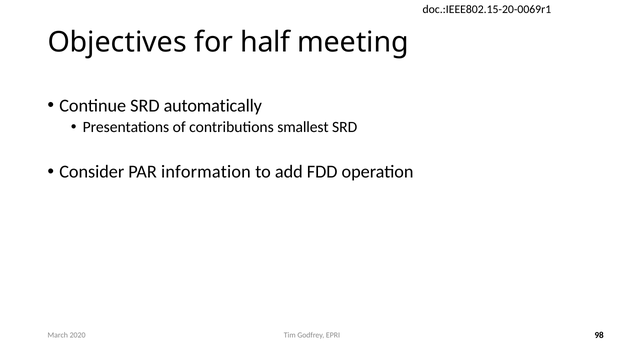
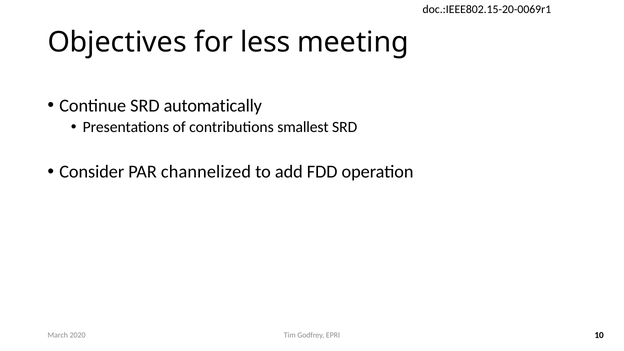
half: half -> less (265, 42)
information: information -> channelized (206, 172)
98: 98 -> 10 (599, 335)
